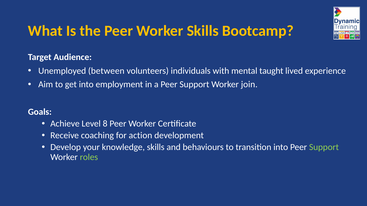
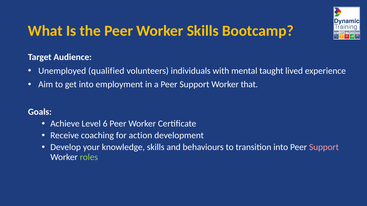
between: between -> qualified (106, 71)
join: join -> that (249, 85)
8: 8 -> 6 (105, 124)
Support colour: light green -> pink (324, 148)
